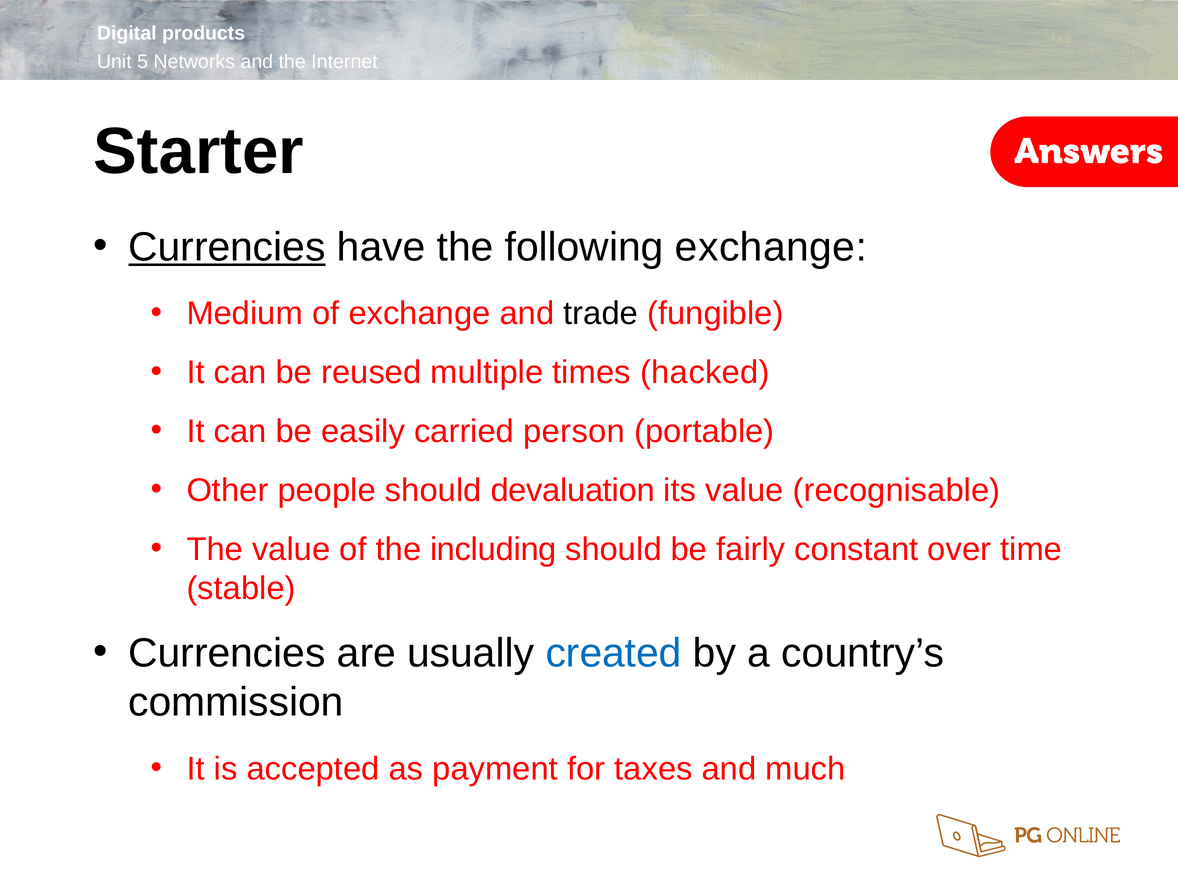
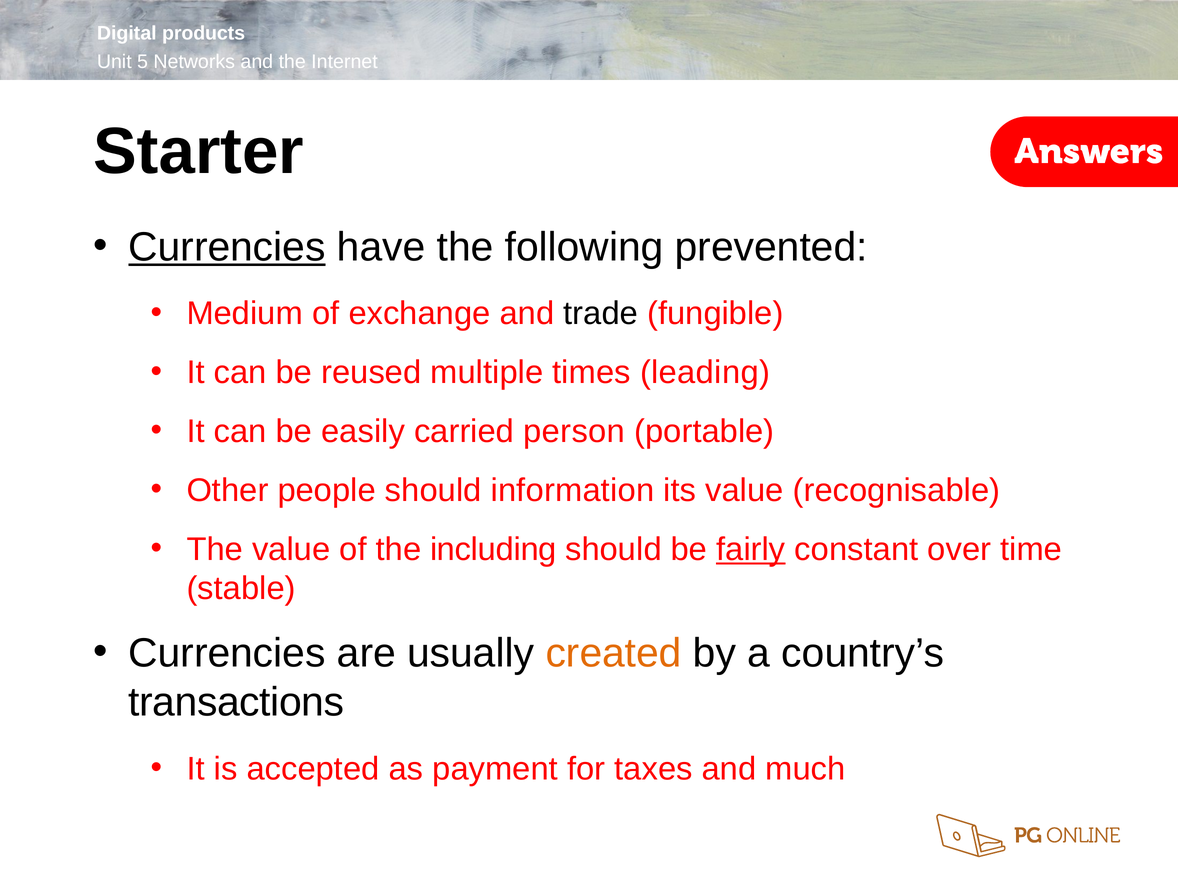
following exchange: exchange -> prevented (771, 247)
hacked: hacked -> leading (705, 372)
devaluation: devaluation -> information (572, 490)
fairly underline: none -> present (751, 549)
created colour: blue -> orange (614, 653)
commission: commission -> transactions (236, 702)
